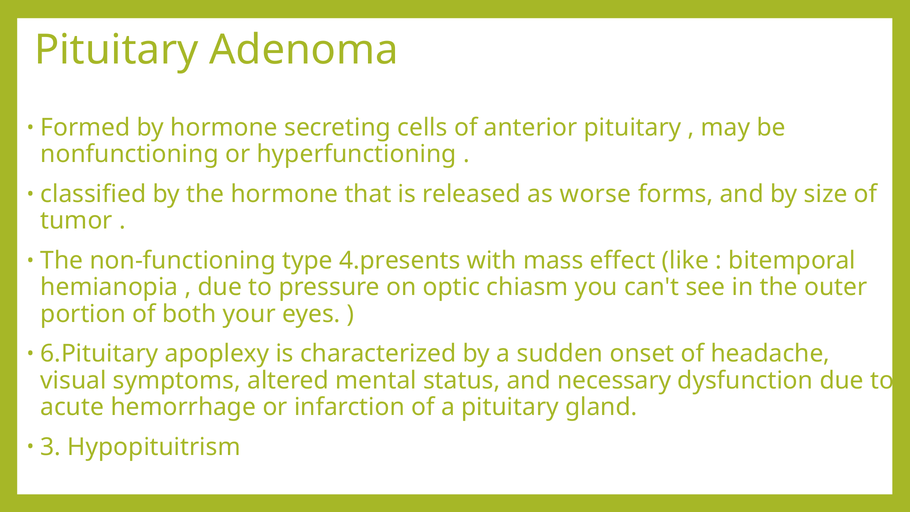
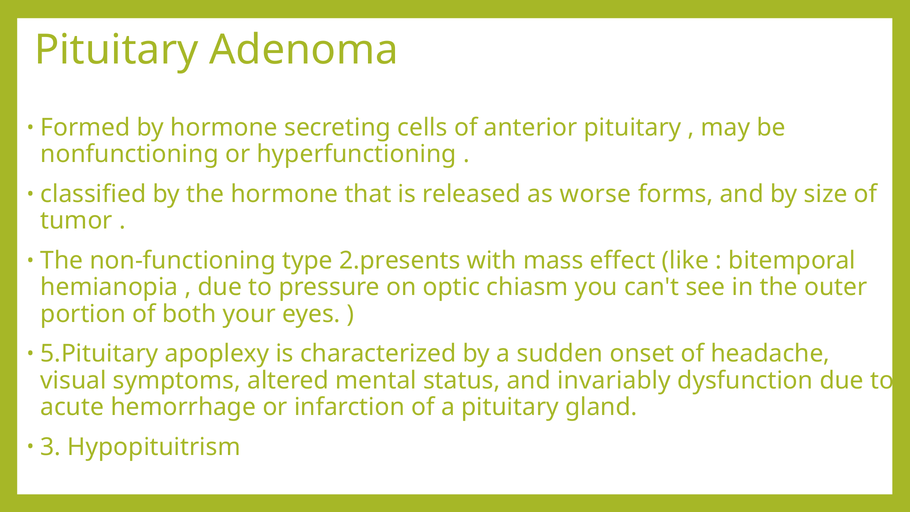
4.presents: 4.presents -> 2.presents (400, 261)
6.Pituitary: 6.Pituitary -> 5.Pituitary (99, 354)
necessary: necessary -> invariably (614, 380)
